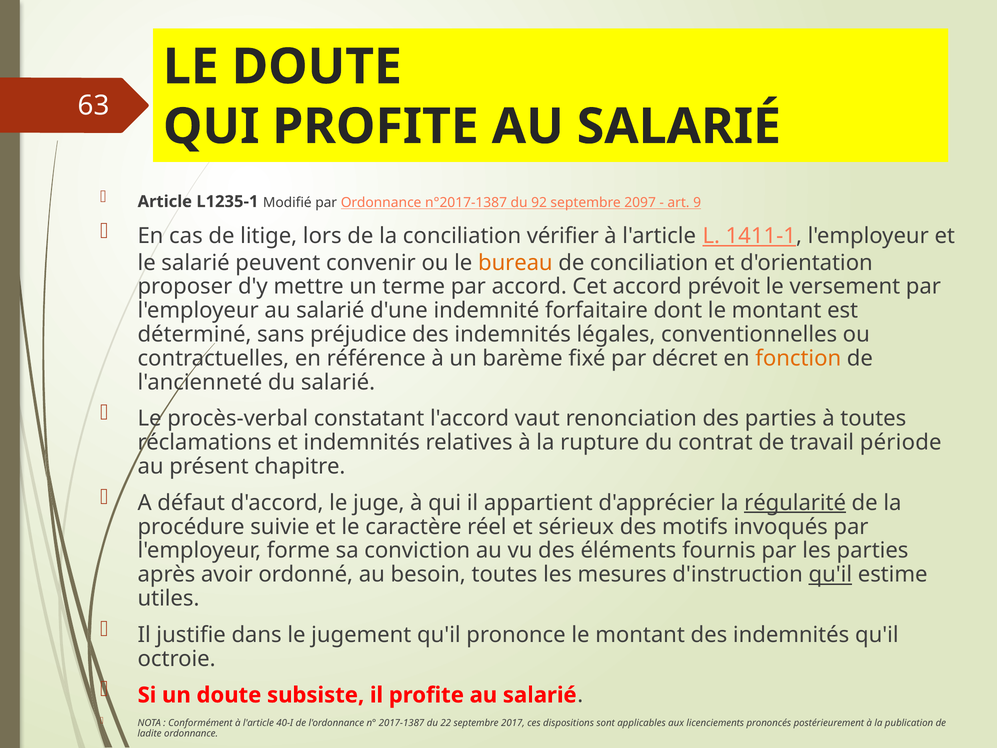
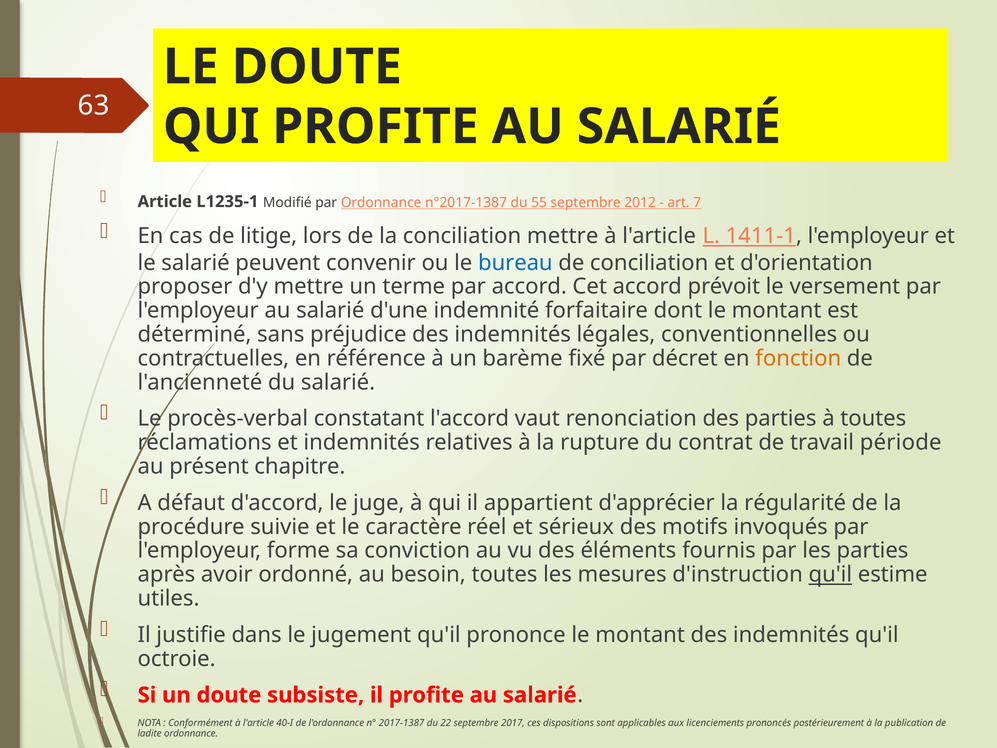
92: 92 -> 55 (539, 202)
2097: 2097 -> 2012 (640, 202)
9: 9 -> 7 (697, 202)
conciliation vérifier: vérifier -> mettre (563, 236)
bureau colour: orange -> blue (515, 263)
régularité underline: present -> none (795, 503)
